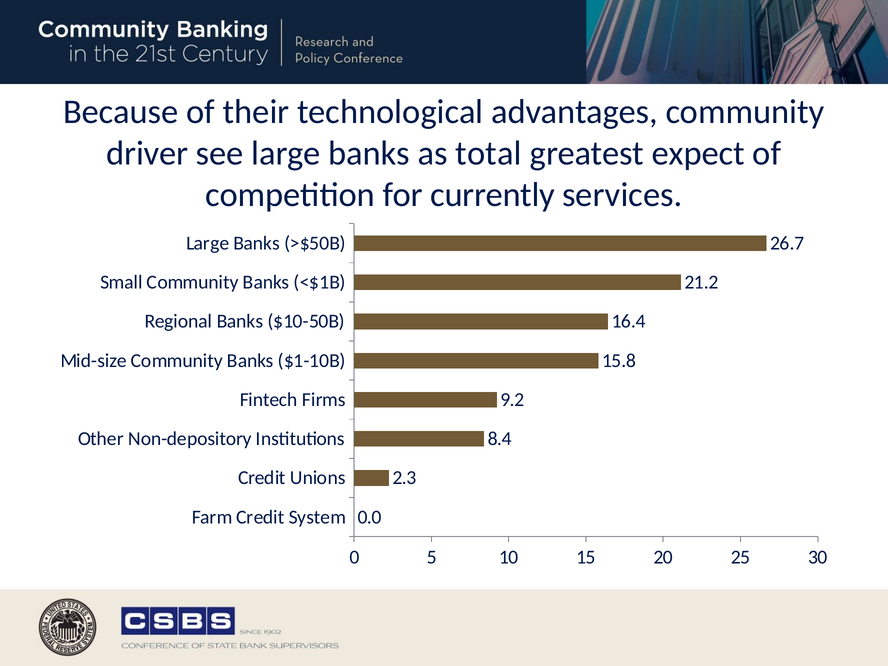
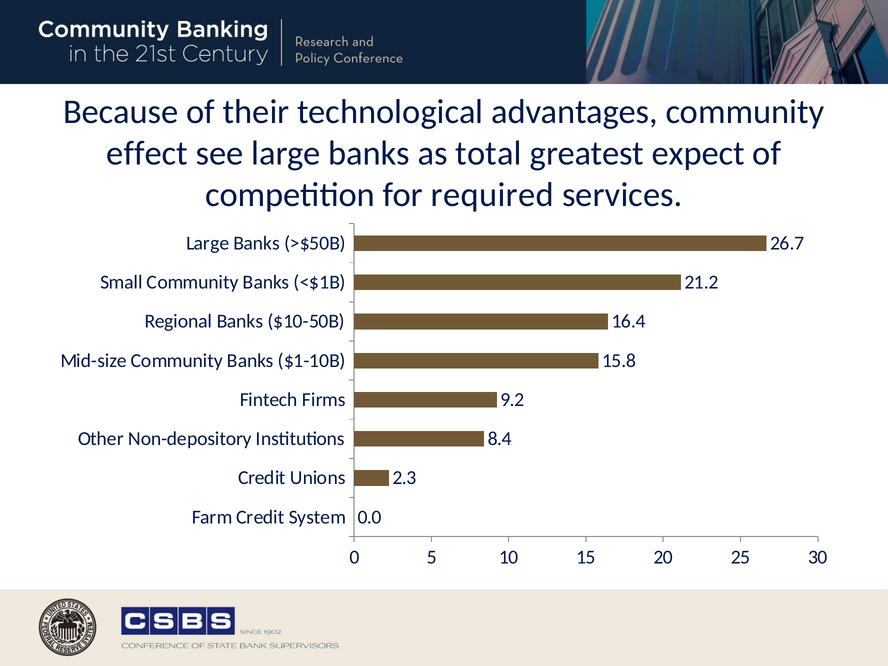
driver: driver -> effect (147, 153)
currently: currently -> required (492, 195)
